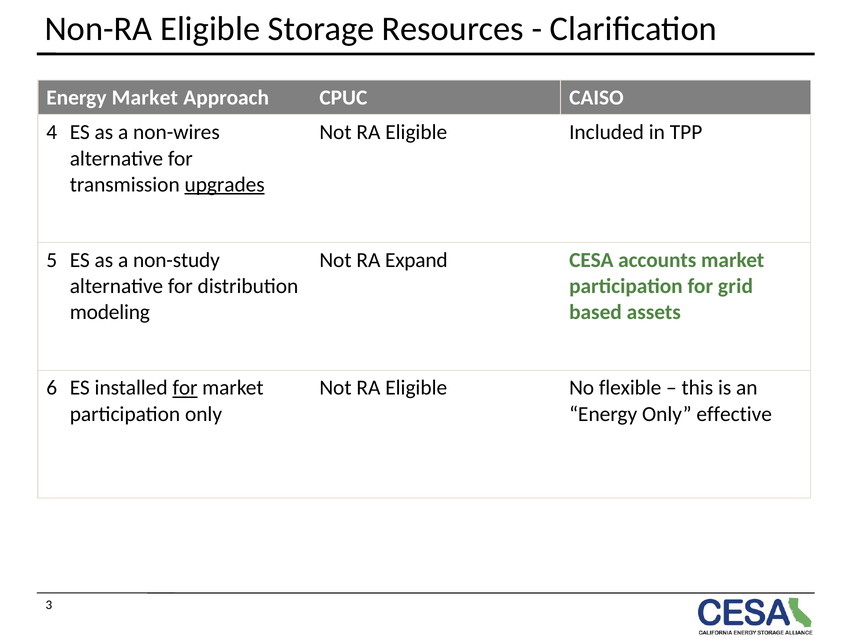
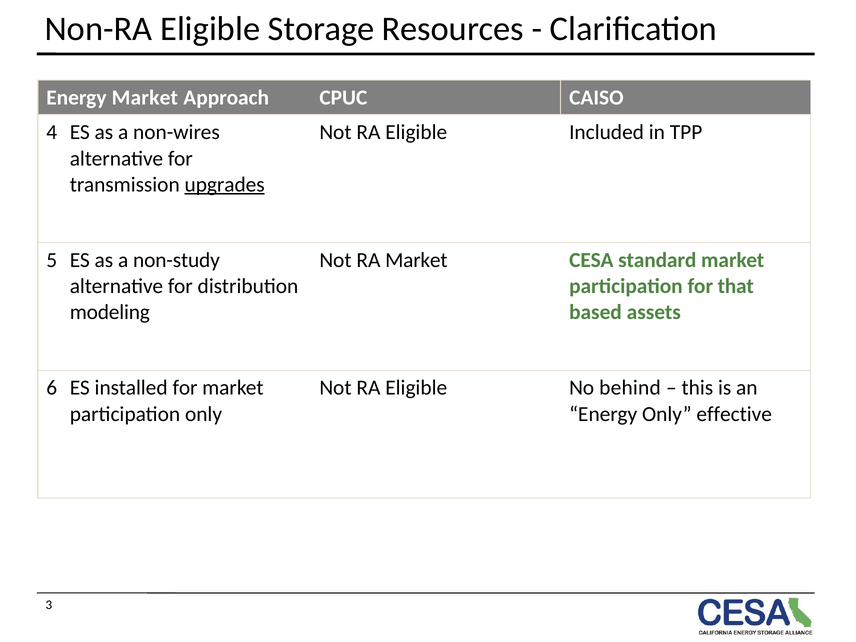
RA Expand: Expand -> Market (416, 260)
accounts: accounts -> standard (657, 260)
grid: grid -> that (736, 286)
for underline: present -> none (185, 388)
flexible: flexible -> behind (630, 388)
